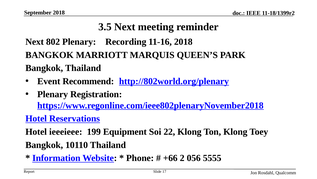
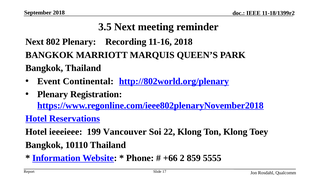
Recommend: Recommend -> Continental (88, 81)
Equipment: Equipment -> Vancouver (125, 131)
056: 056 -> 859 (194, 157)
